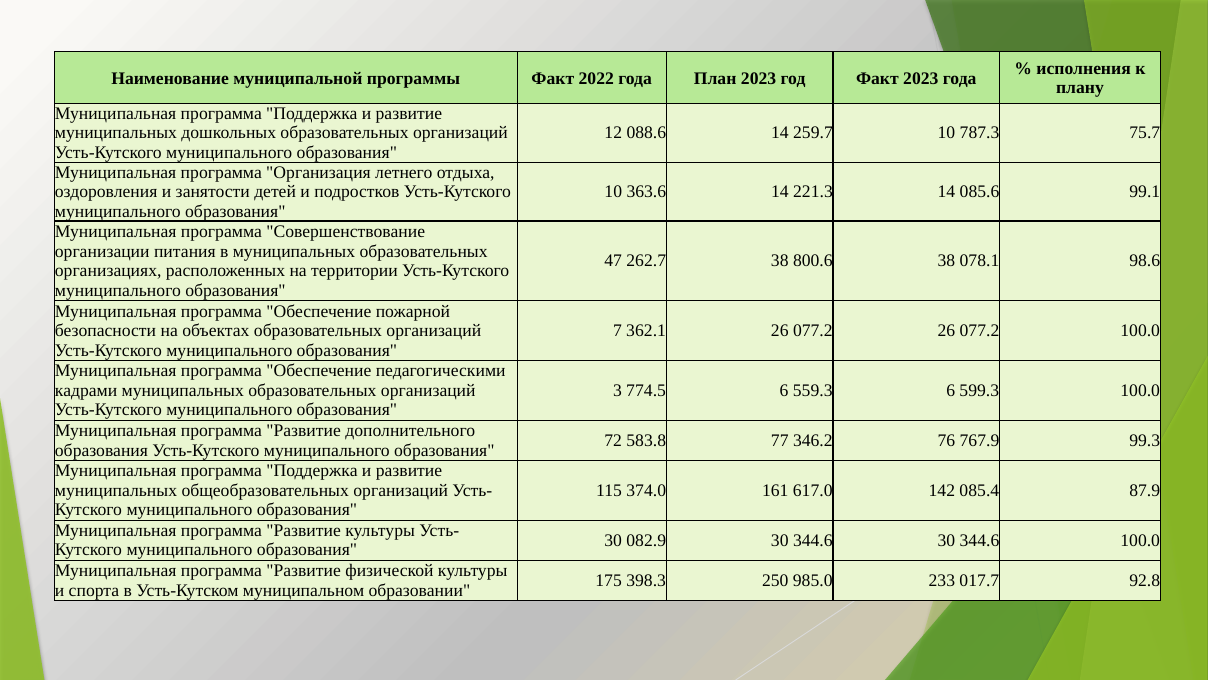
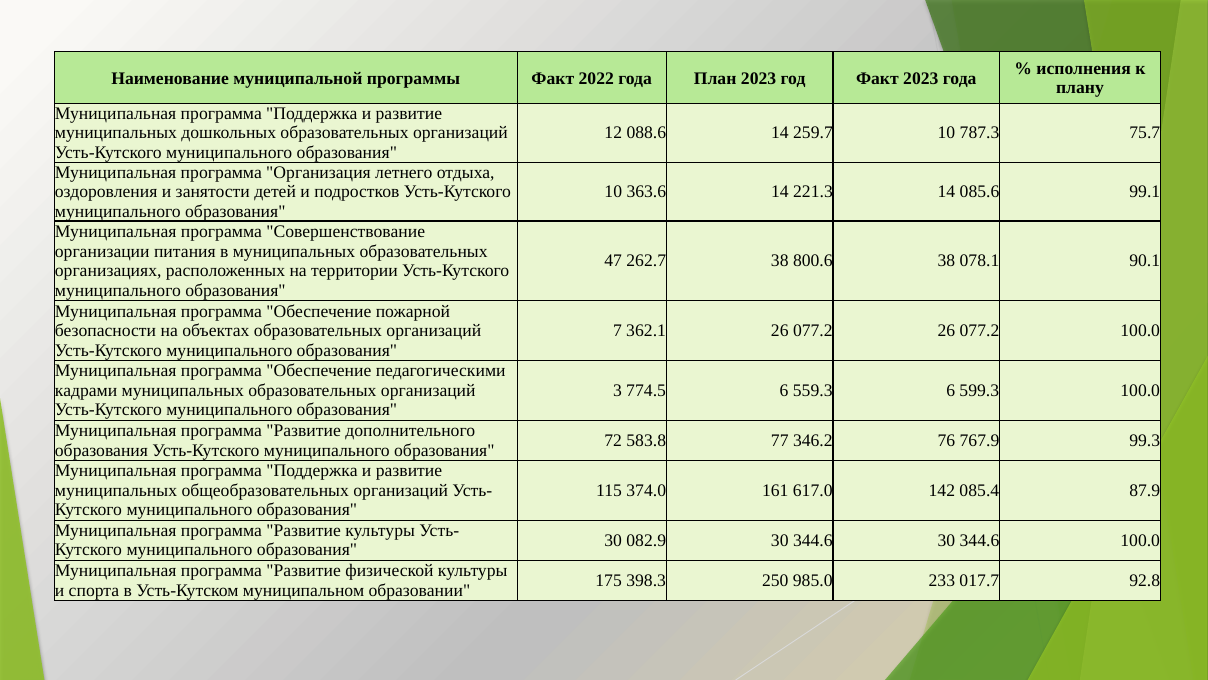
98.6: 98.6 -> 90.1 (1145, 261)
